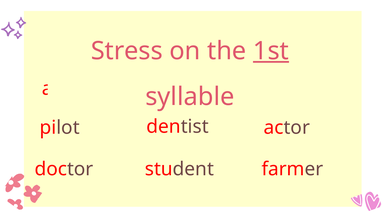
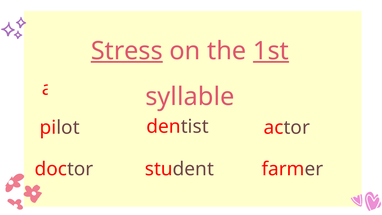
Stress underline: none -> present (127, 51)
